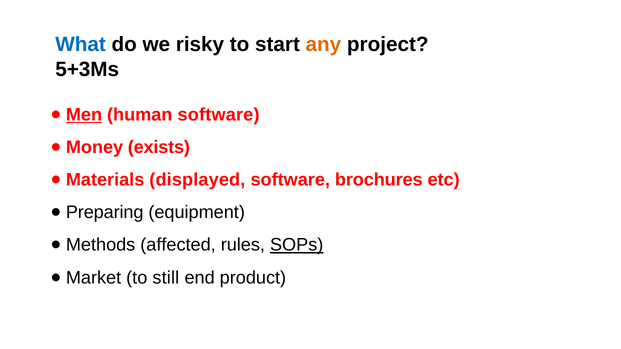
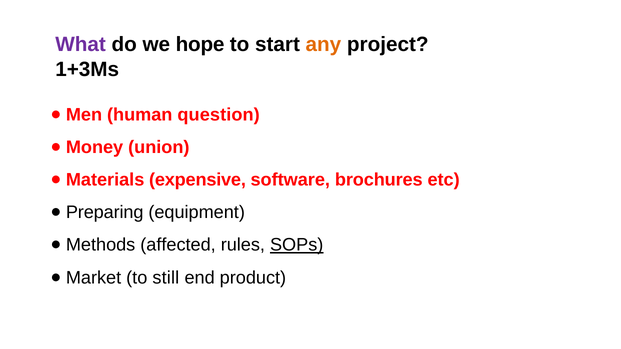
What colour: blue -> purple (81, 45)
risky: risky -> hope (200, 45)
5+3Ms: 5+3Ms -> 1+3Ms (87, 69)
Men underline: present -> none (84, 115)
human software: software -> question (219, 115)
exists: exists -> union (159, 147)
displayed: displayed -> expensive (198, 180)
